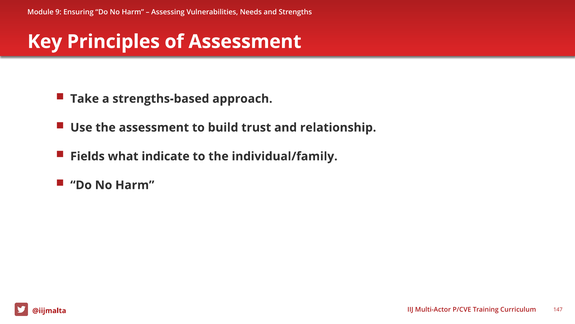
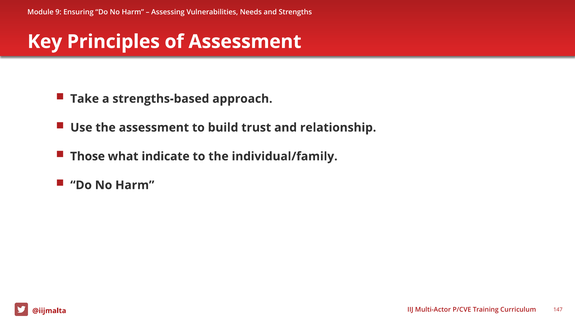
Fields: Fields -> Those (88, 156)
